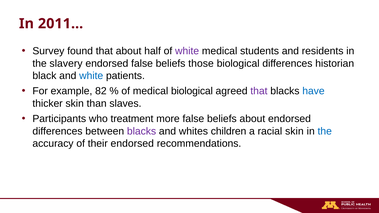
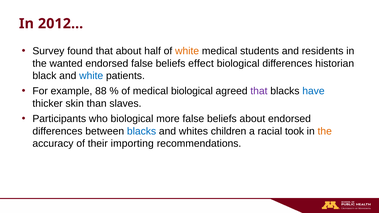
2011…: 2011… -> 2012… (61, 24)
white colour: purple -> orange (187, 51)
slavery: slavery -> wanted (66, 63)
those: those -> effect (201, 63)
82: 82 -> 88 (101, 91)
who treatment: treatment -> biological (132, 119)
blacks colour: purple -> blue (142, 131)
racial skin: skin -> took (295, 131)
the colour: blue -> orange (325, 131)
their endorsed: endorsed -> importing (132, 144)
